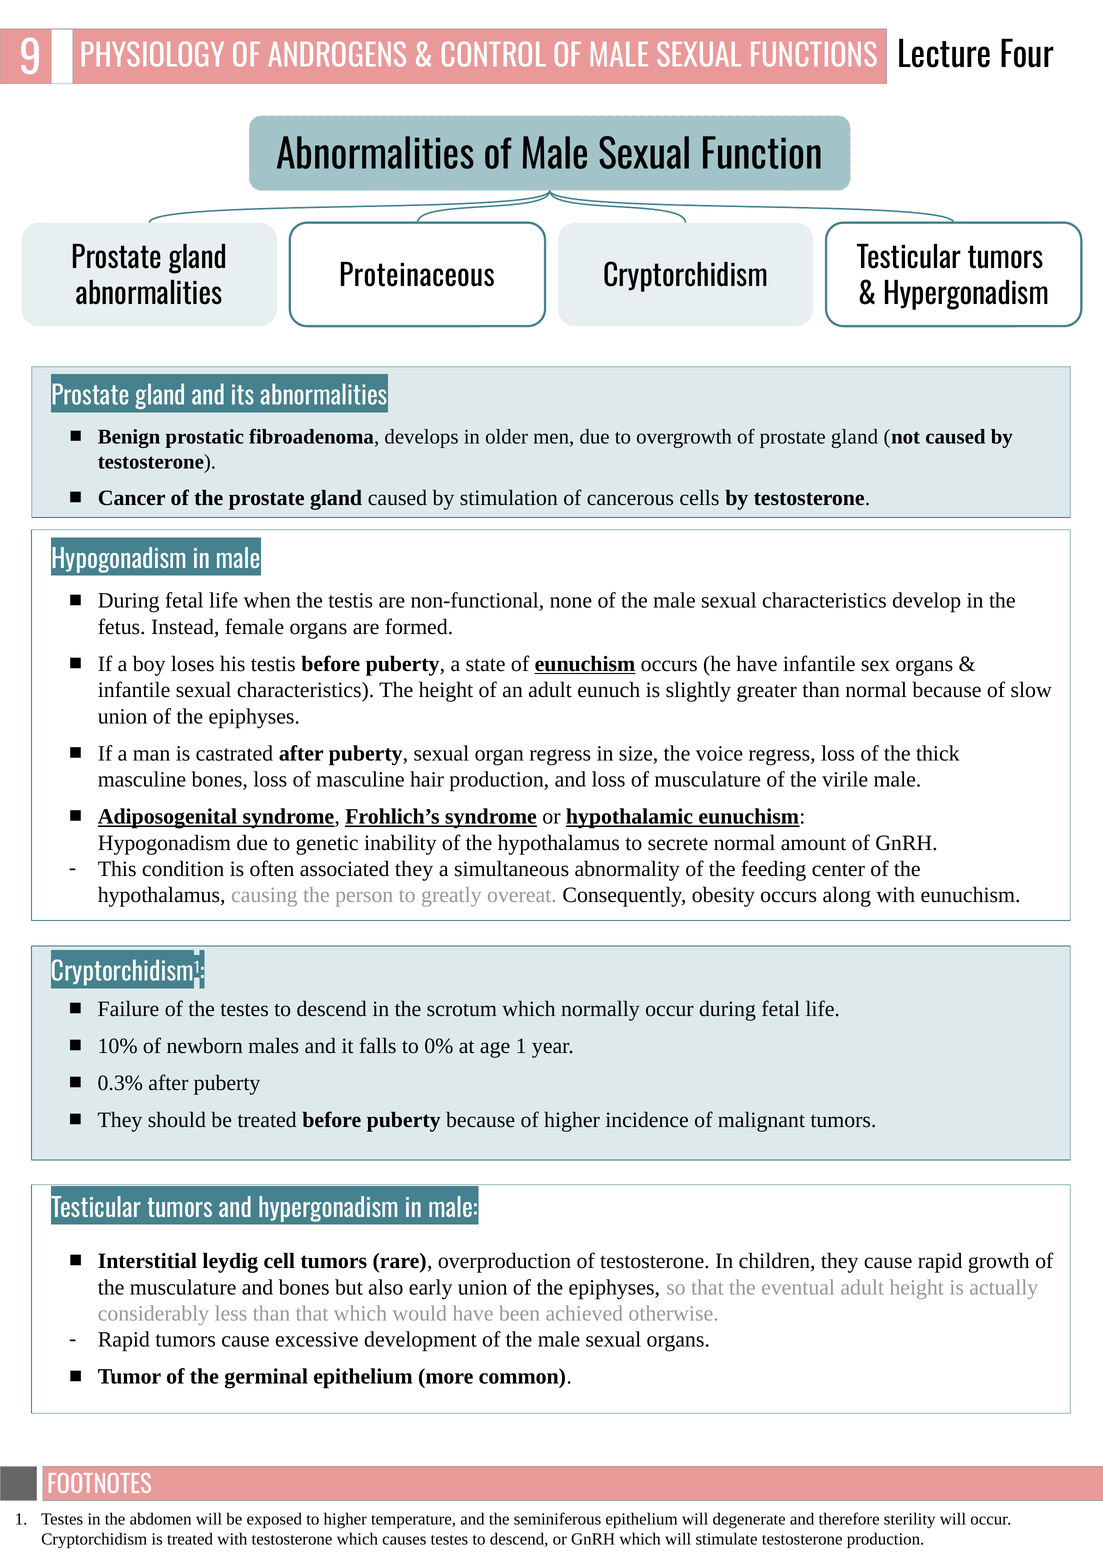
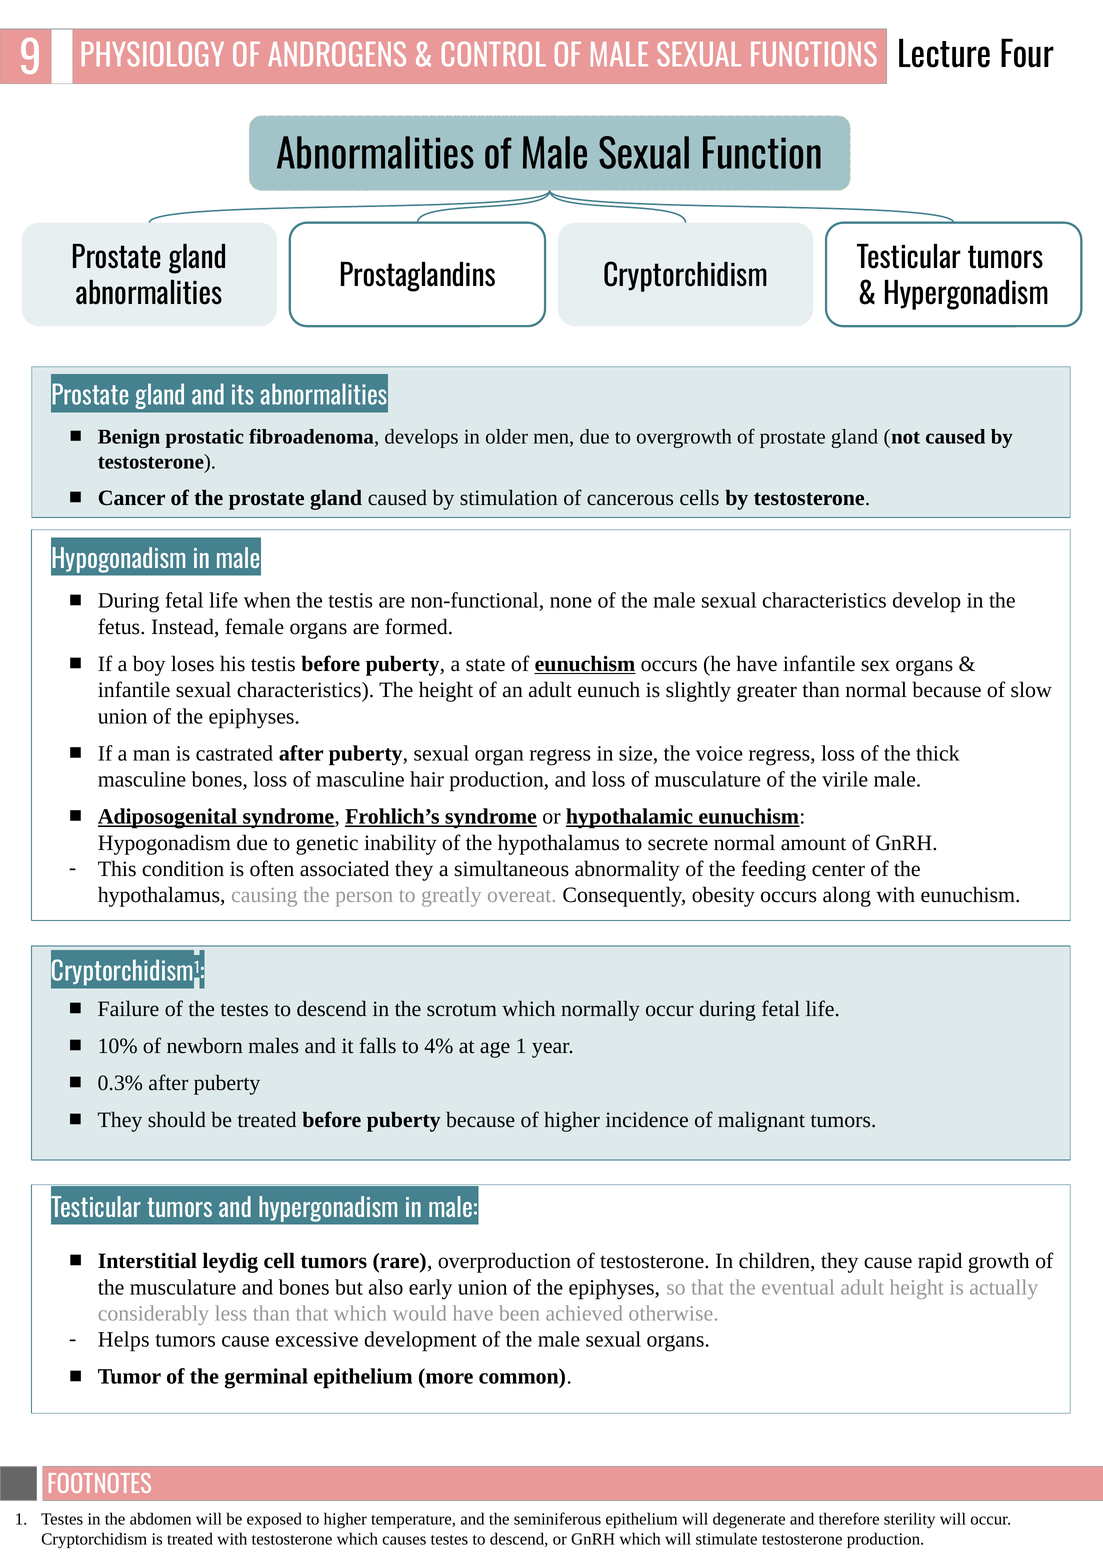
Proteinaceous: Proteinaceous -> Prostaglandins (417, 276)
0%: 0% -> 4% (439, 1046)
Rapid: Rapid -> Helps (124, 1340)
